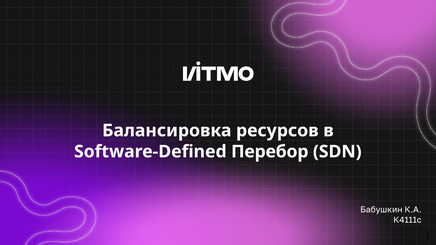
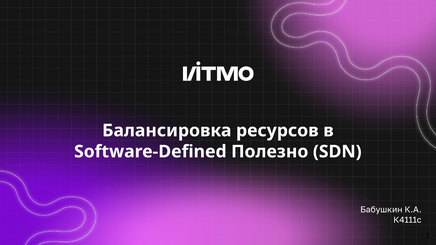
Перебор: Перебор -> Полезно (270, 152)
